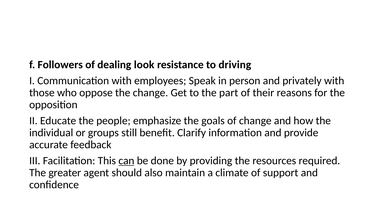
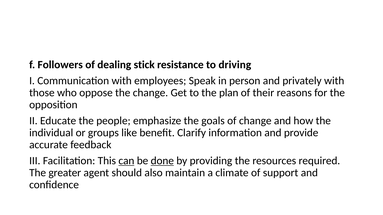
look: look -> stick (144, 65)
part: part -> plan (229, 93)
still: still -> like (129, 133)
done underline: none -> present (162, 161)
